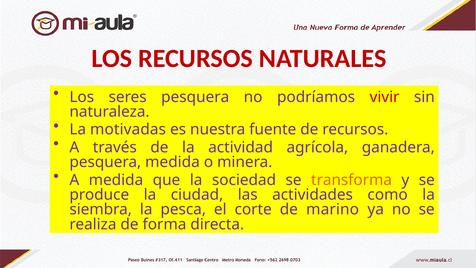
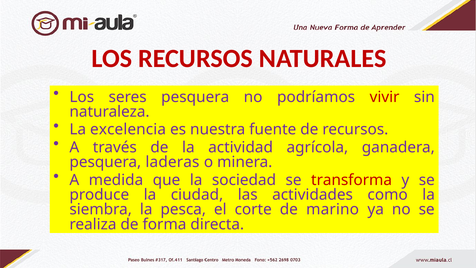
motivadas: motivadas -> excelencia (128, 129)
pesquera medida: medida -> laderas (172, 162)
transforma colour: orange -> red (352, 180)
